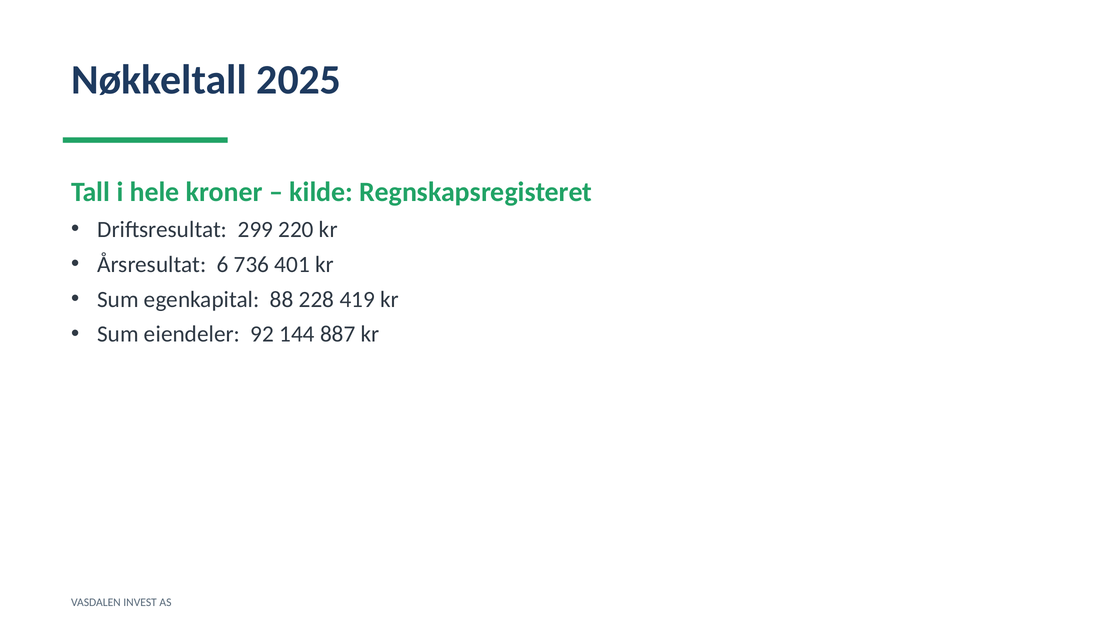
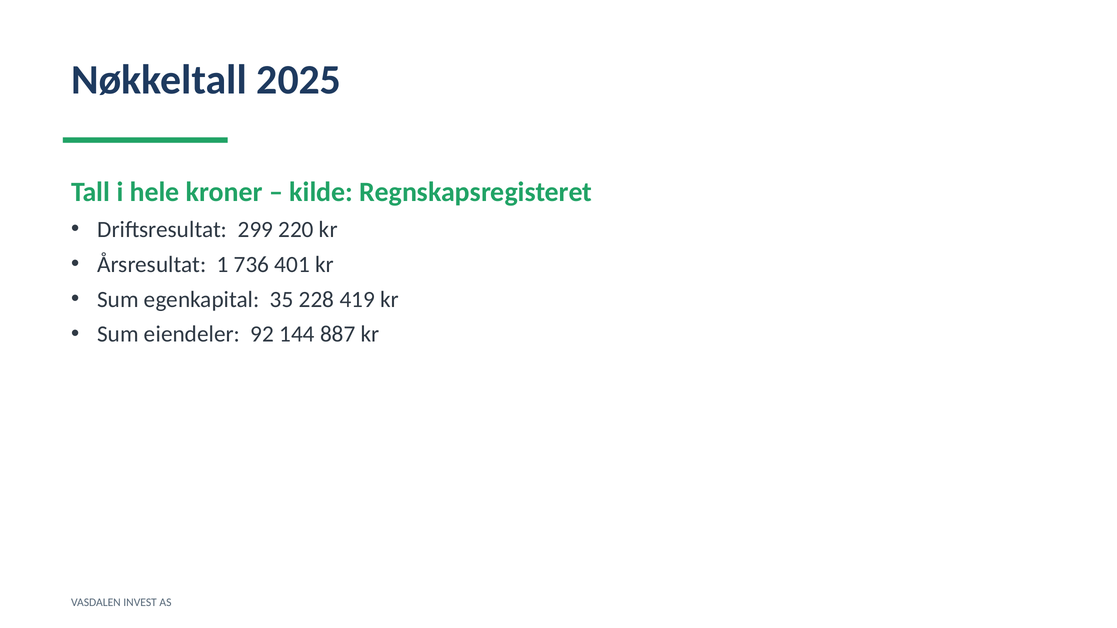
6: 6 -> 1 (223, 265)
88: 88 -> 35 (282, 300)
